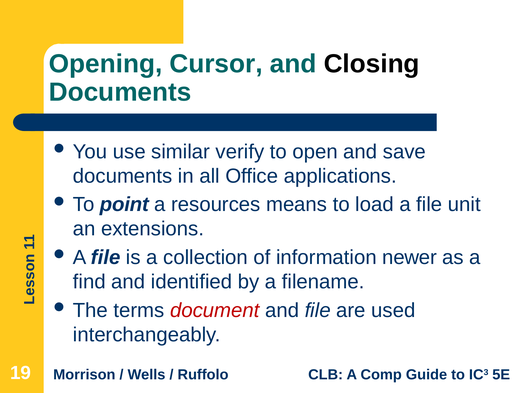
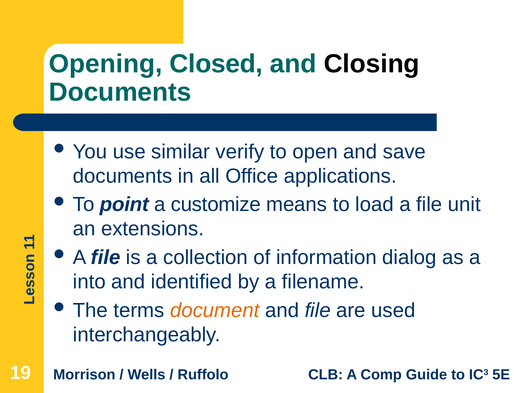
Cursor: Cursor -> Closed (216, 64)
resources: resources -> customize (216, 205)
newer: newer -> dialog (409, 257)
find: find -> into (89, 282)
document colour: red -> orange (215, 310)
